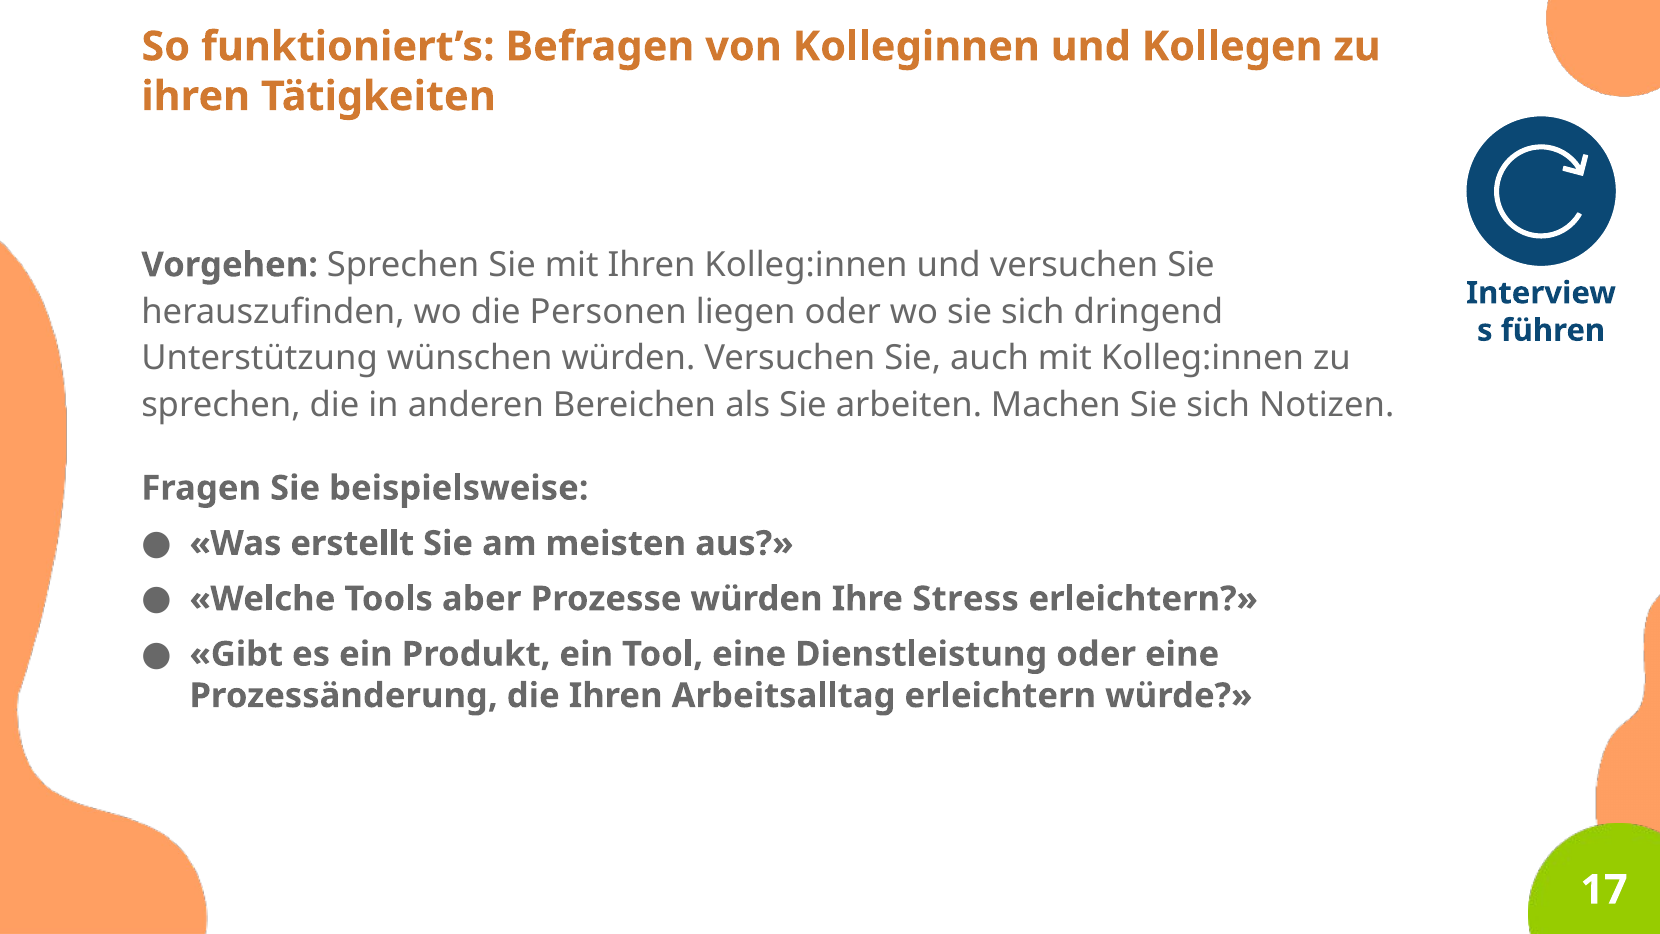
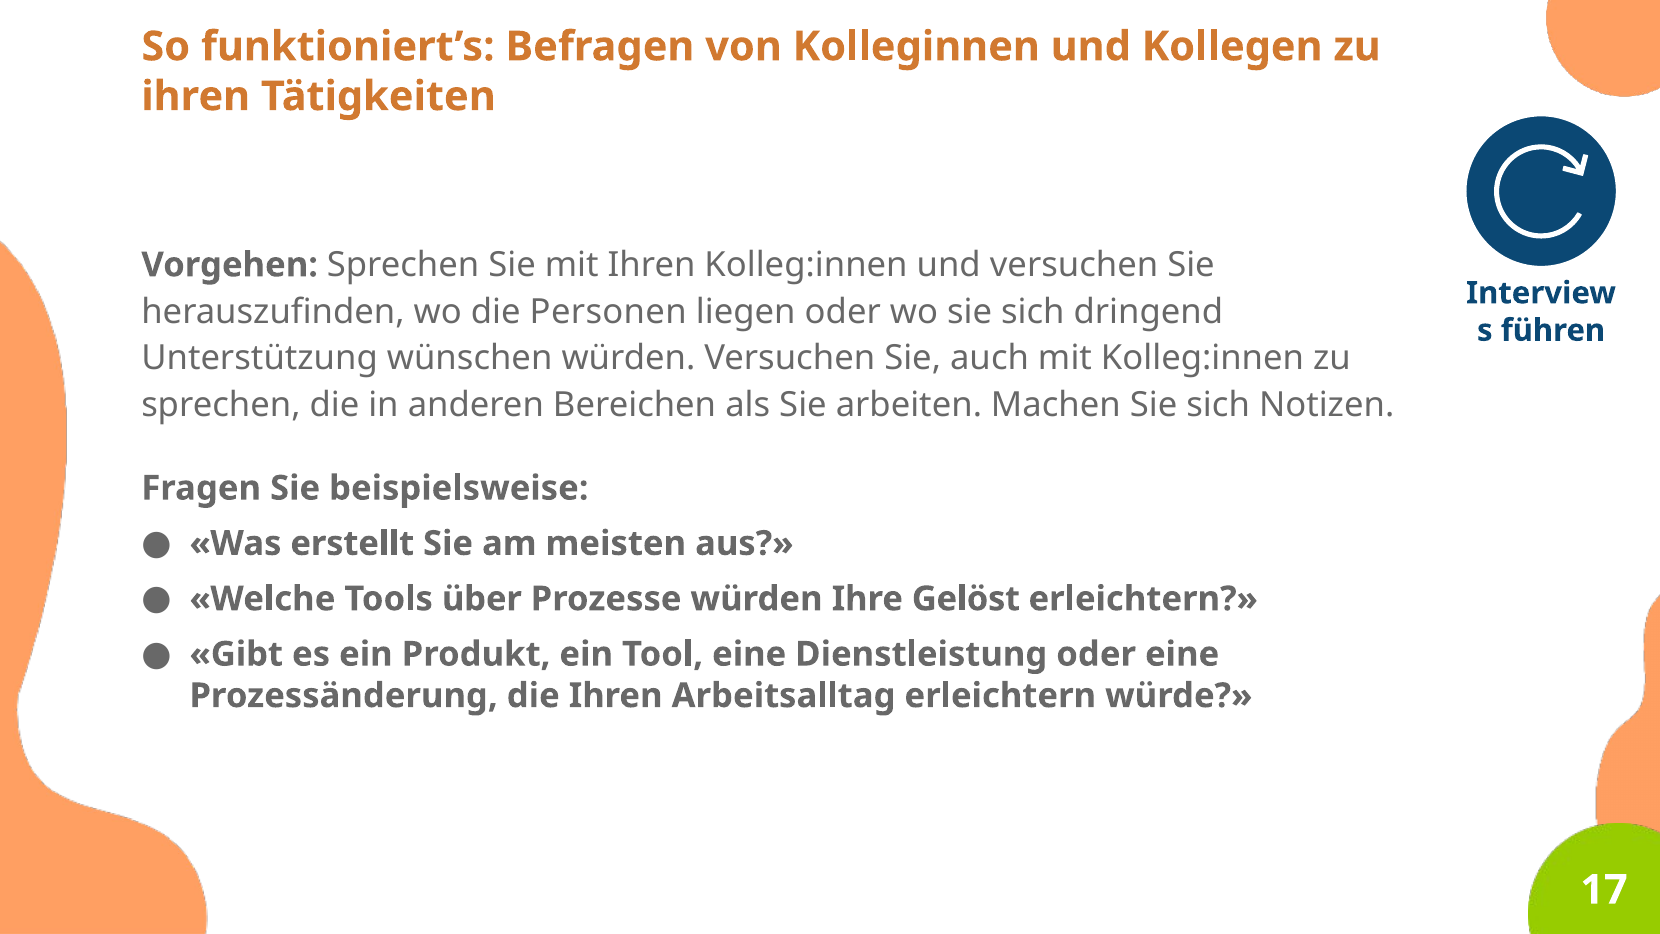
aber: aber -> über (482, 599)
Stress: Stress -> Gelöst (966, 599)
